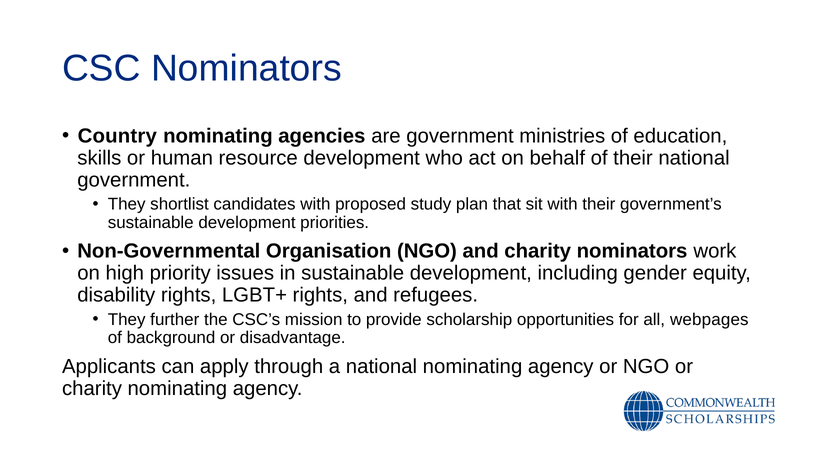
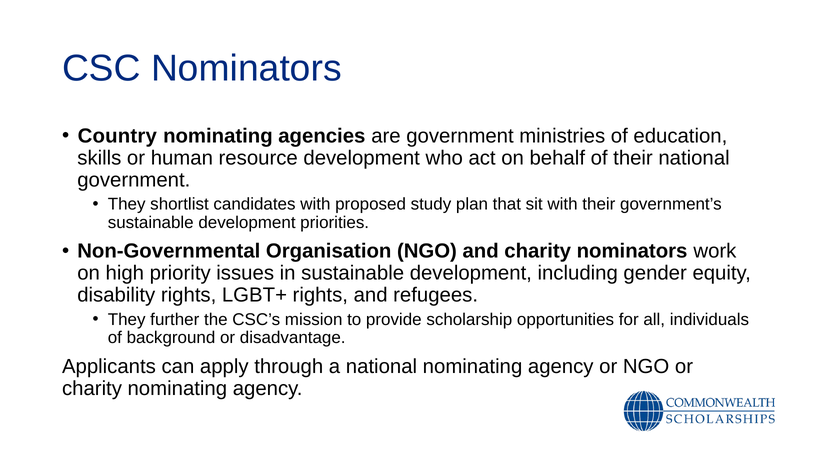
webpages: webpages -> individuals (709, 319)
